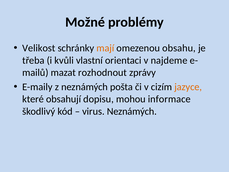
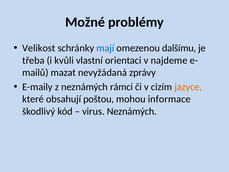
mají colour: orange -> blue (105, 48)
obsahu: obsahu -> dalšímu (179, 48)
rozhodnout: rozhodnout -> nevyžádaná (102, 72)
pošta: pošta -> rámci (121, 87)
dopisu: dopisu -> poštou (99, 99)
